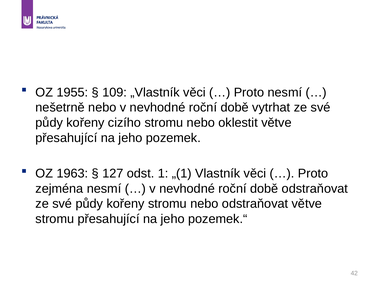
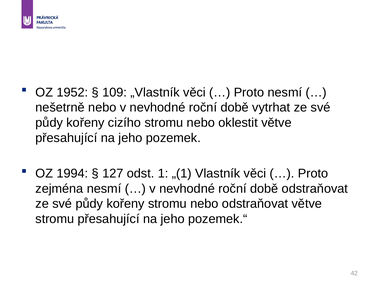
1955: 1955 -> 1952 (72, 92)
1963: 1963 -> 1994 (72, 173)
